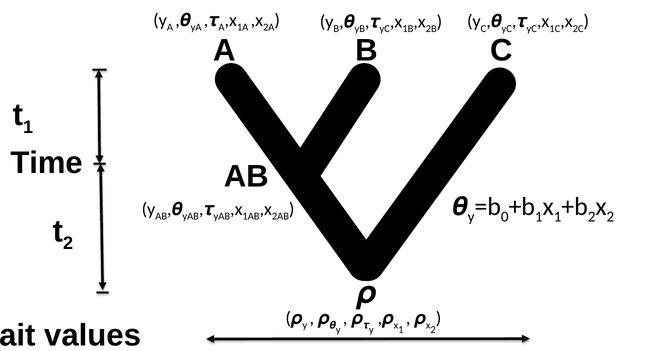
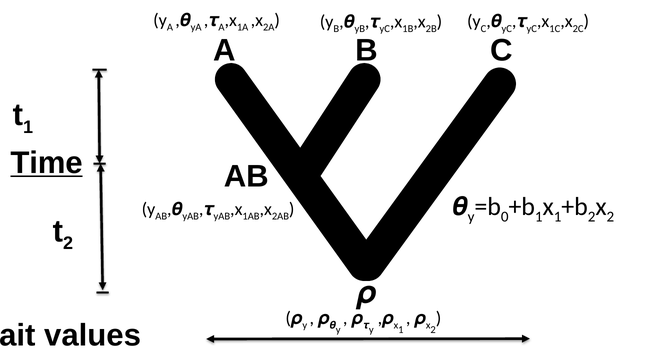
Time underline: none -> present (47, 163)
